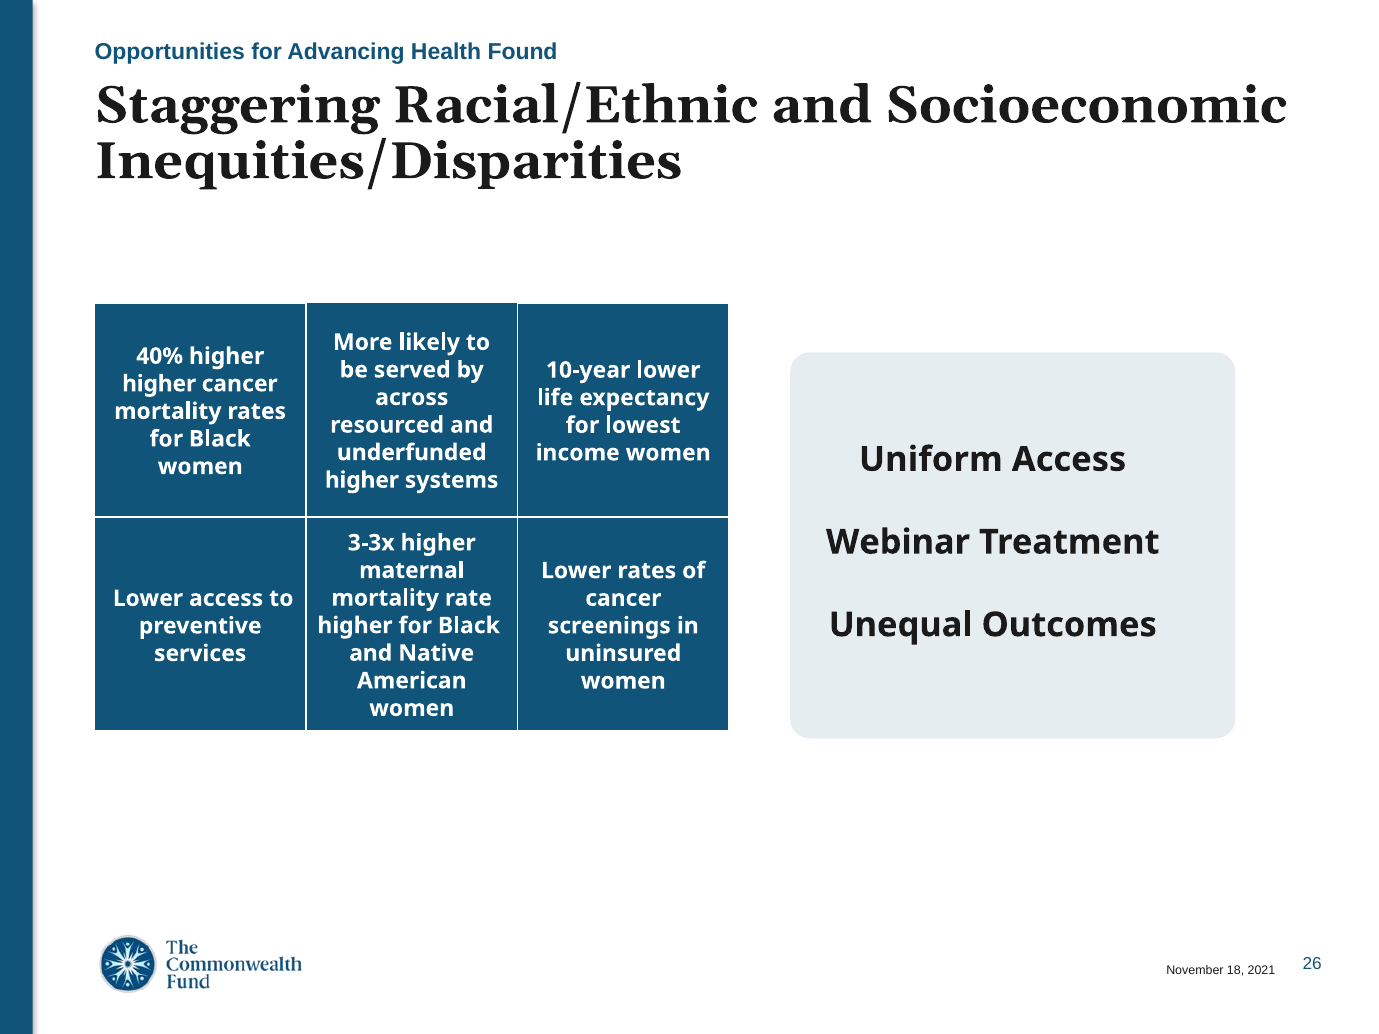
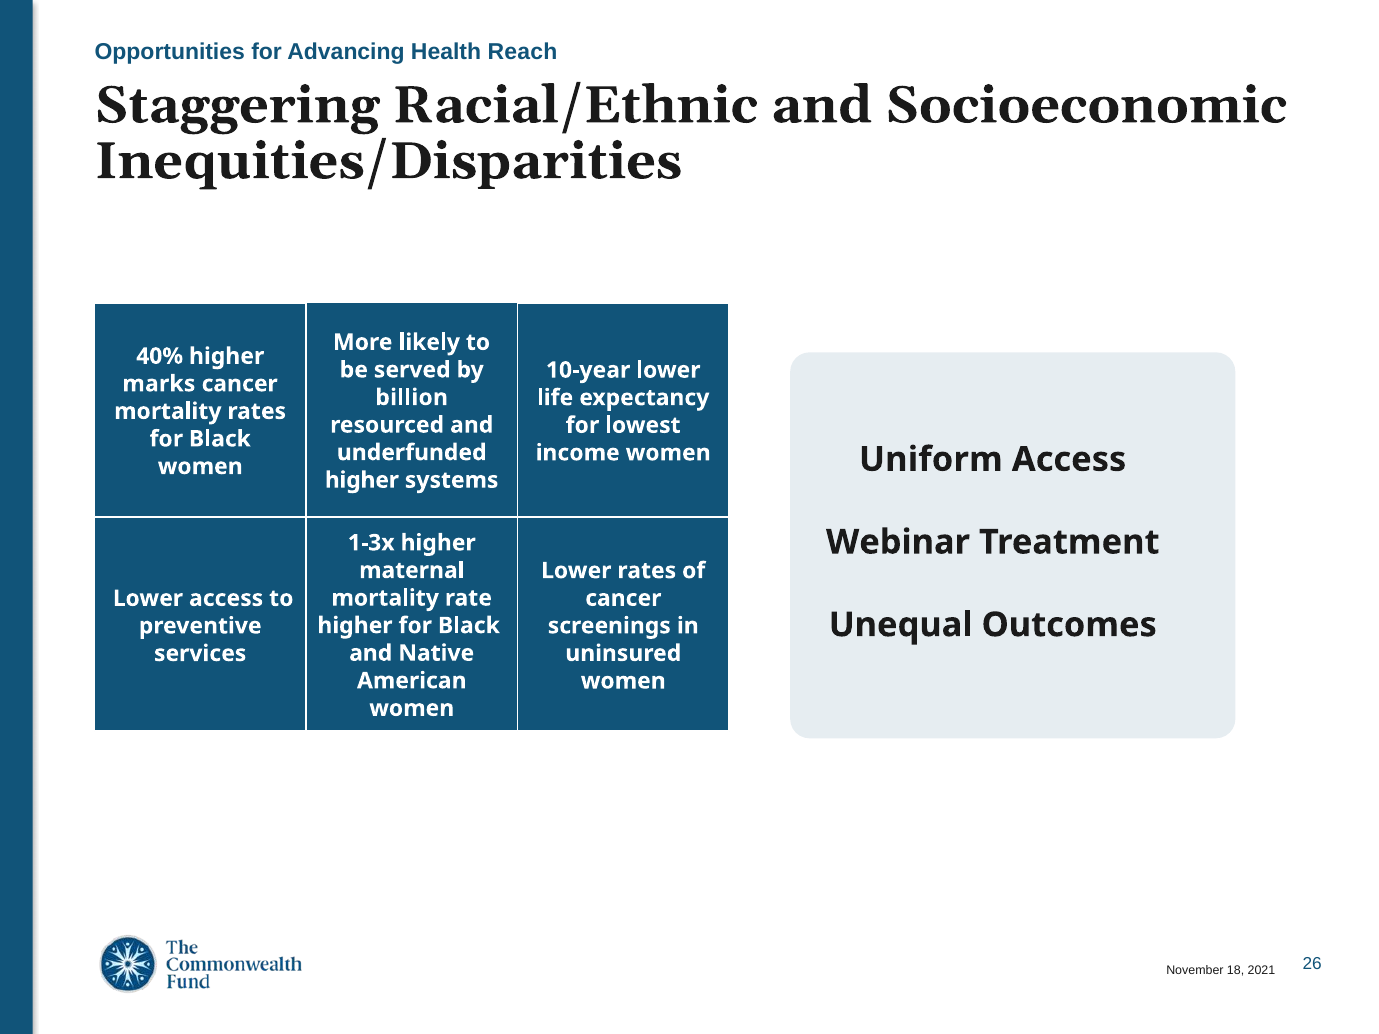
Found: Found -> Reach (522, 52)
higher: higher -> marks (159, 384)
across: across -> billion (412, 398)
3-3x: 3-3x -> 1-3x (371, 543)
